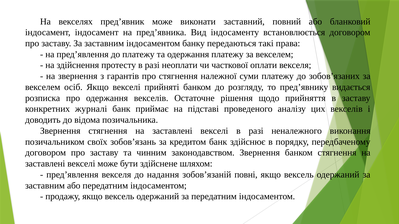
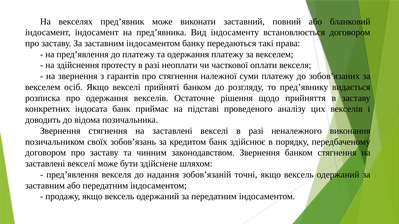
журналі: журналі -> індосата (91, 109)
повні: повні -> точні (246, 175)
